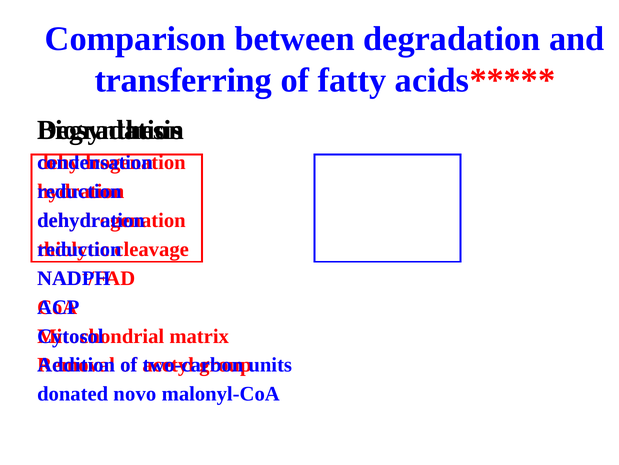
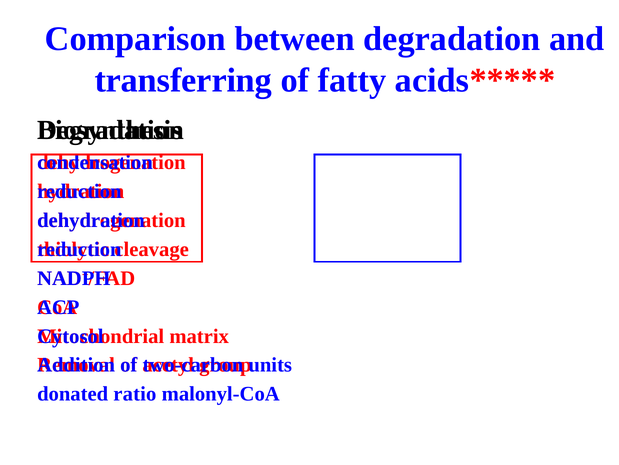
novo: novo -> ratio (135, 393)
